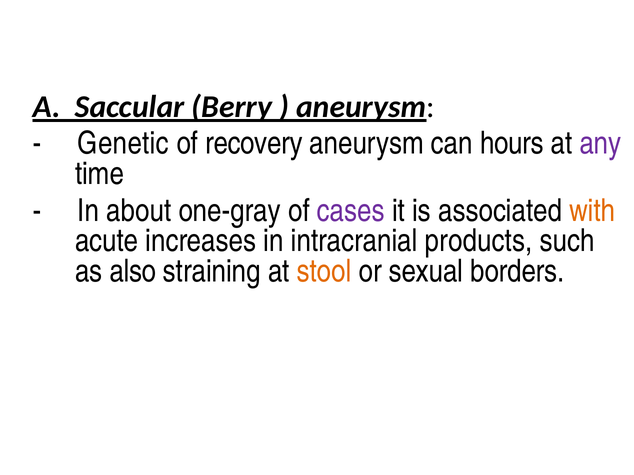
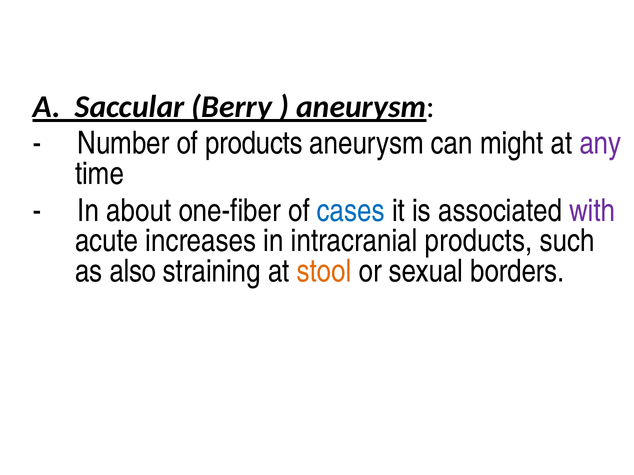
Genetic: Genetic -> Number (123, 144)
of recovery: recovery -> products (254, 144)
hours: hours -> might (512, 144)
one-gray: one-gray -> one-fiber (230, 211)
cases colour: purple -> blue (351, 211)
with colour: orange -> purple (592, 211)
